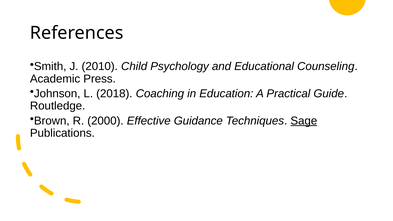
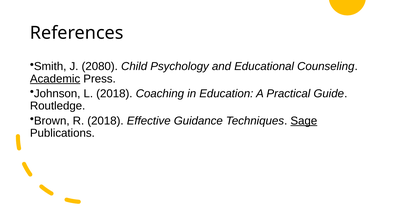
2010: 2010 -> 2080 (100, 66)
Academic underline: none -> present (55, 79)
R 2000: 2000 -> 2018 (105, 121)
